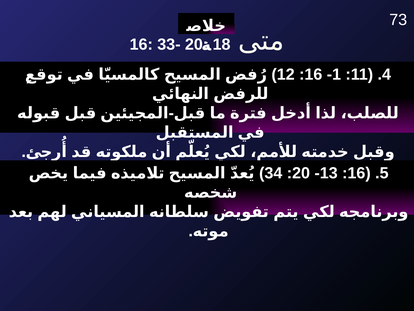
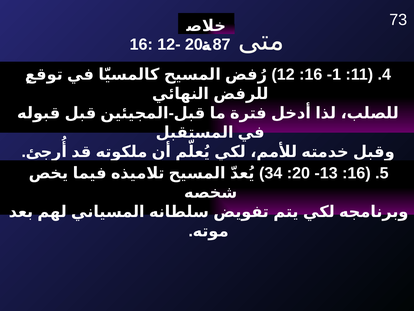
33-: 33- -> 12- (169, 44)
18: 18 -> 87 (222, 44)
